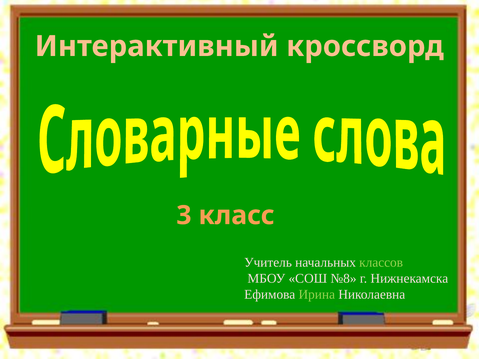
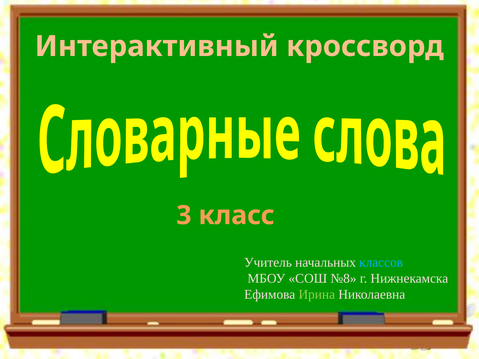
классов colour: light green -> light blue (381, 263)
